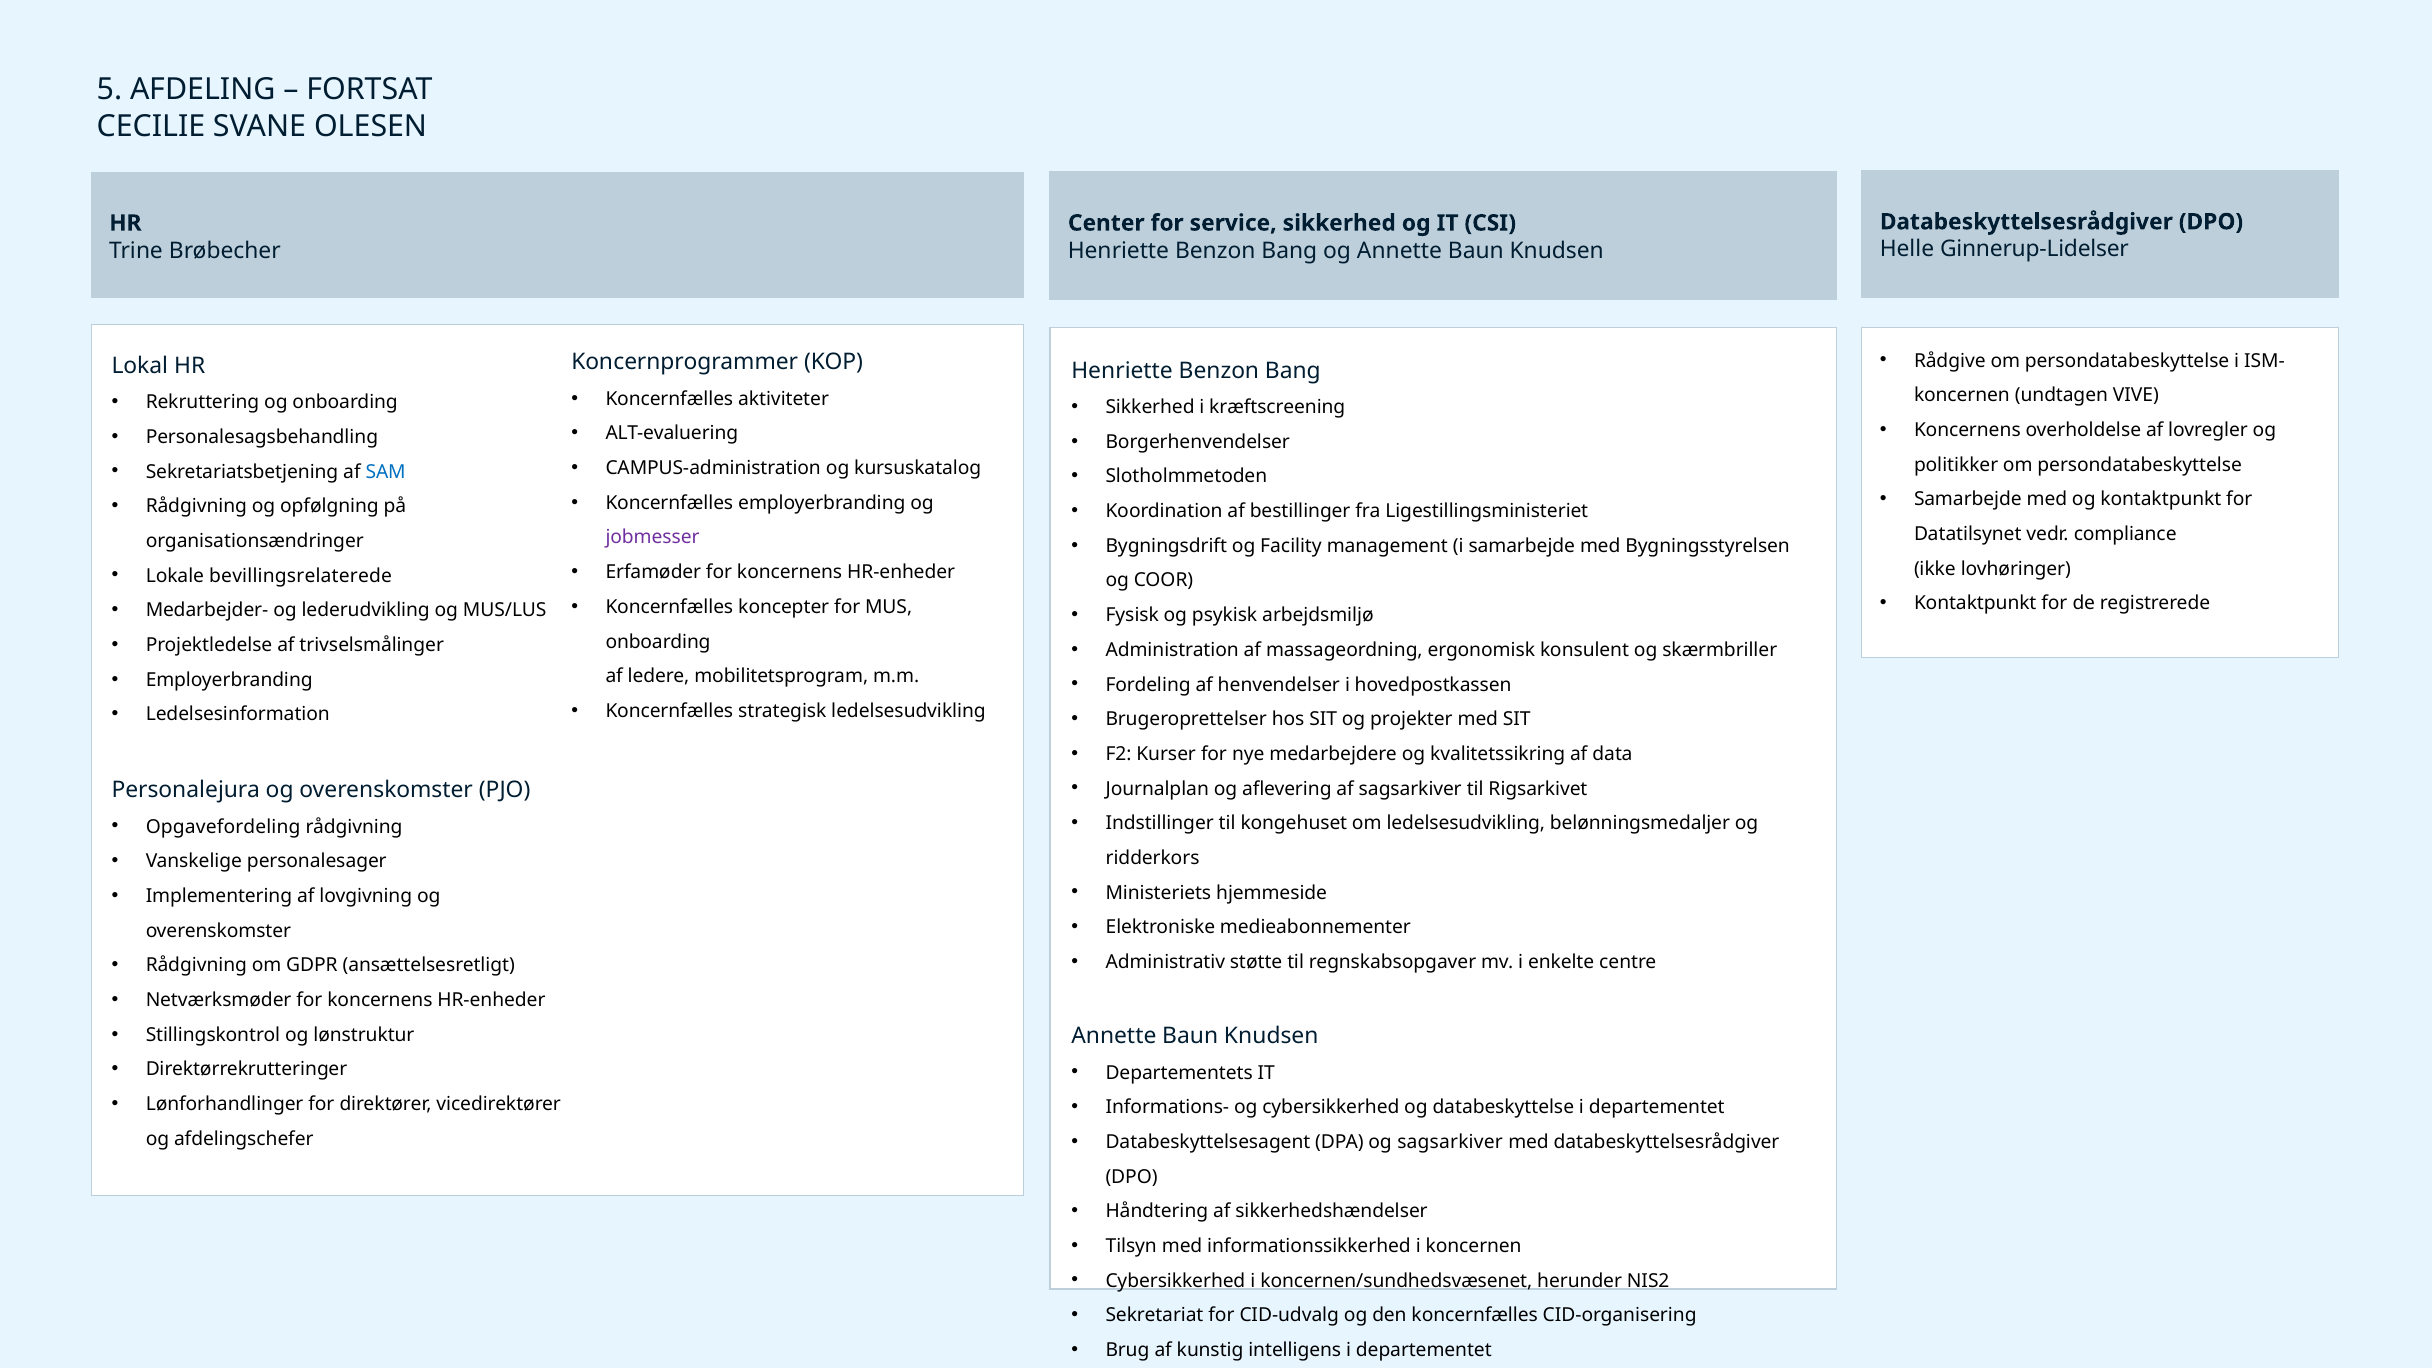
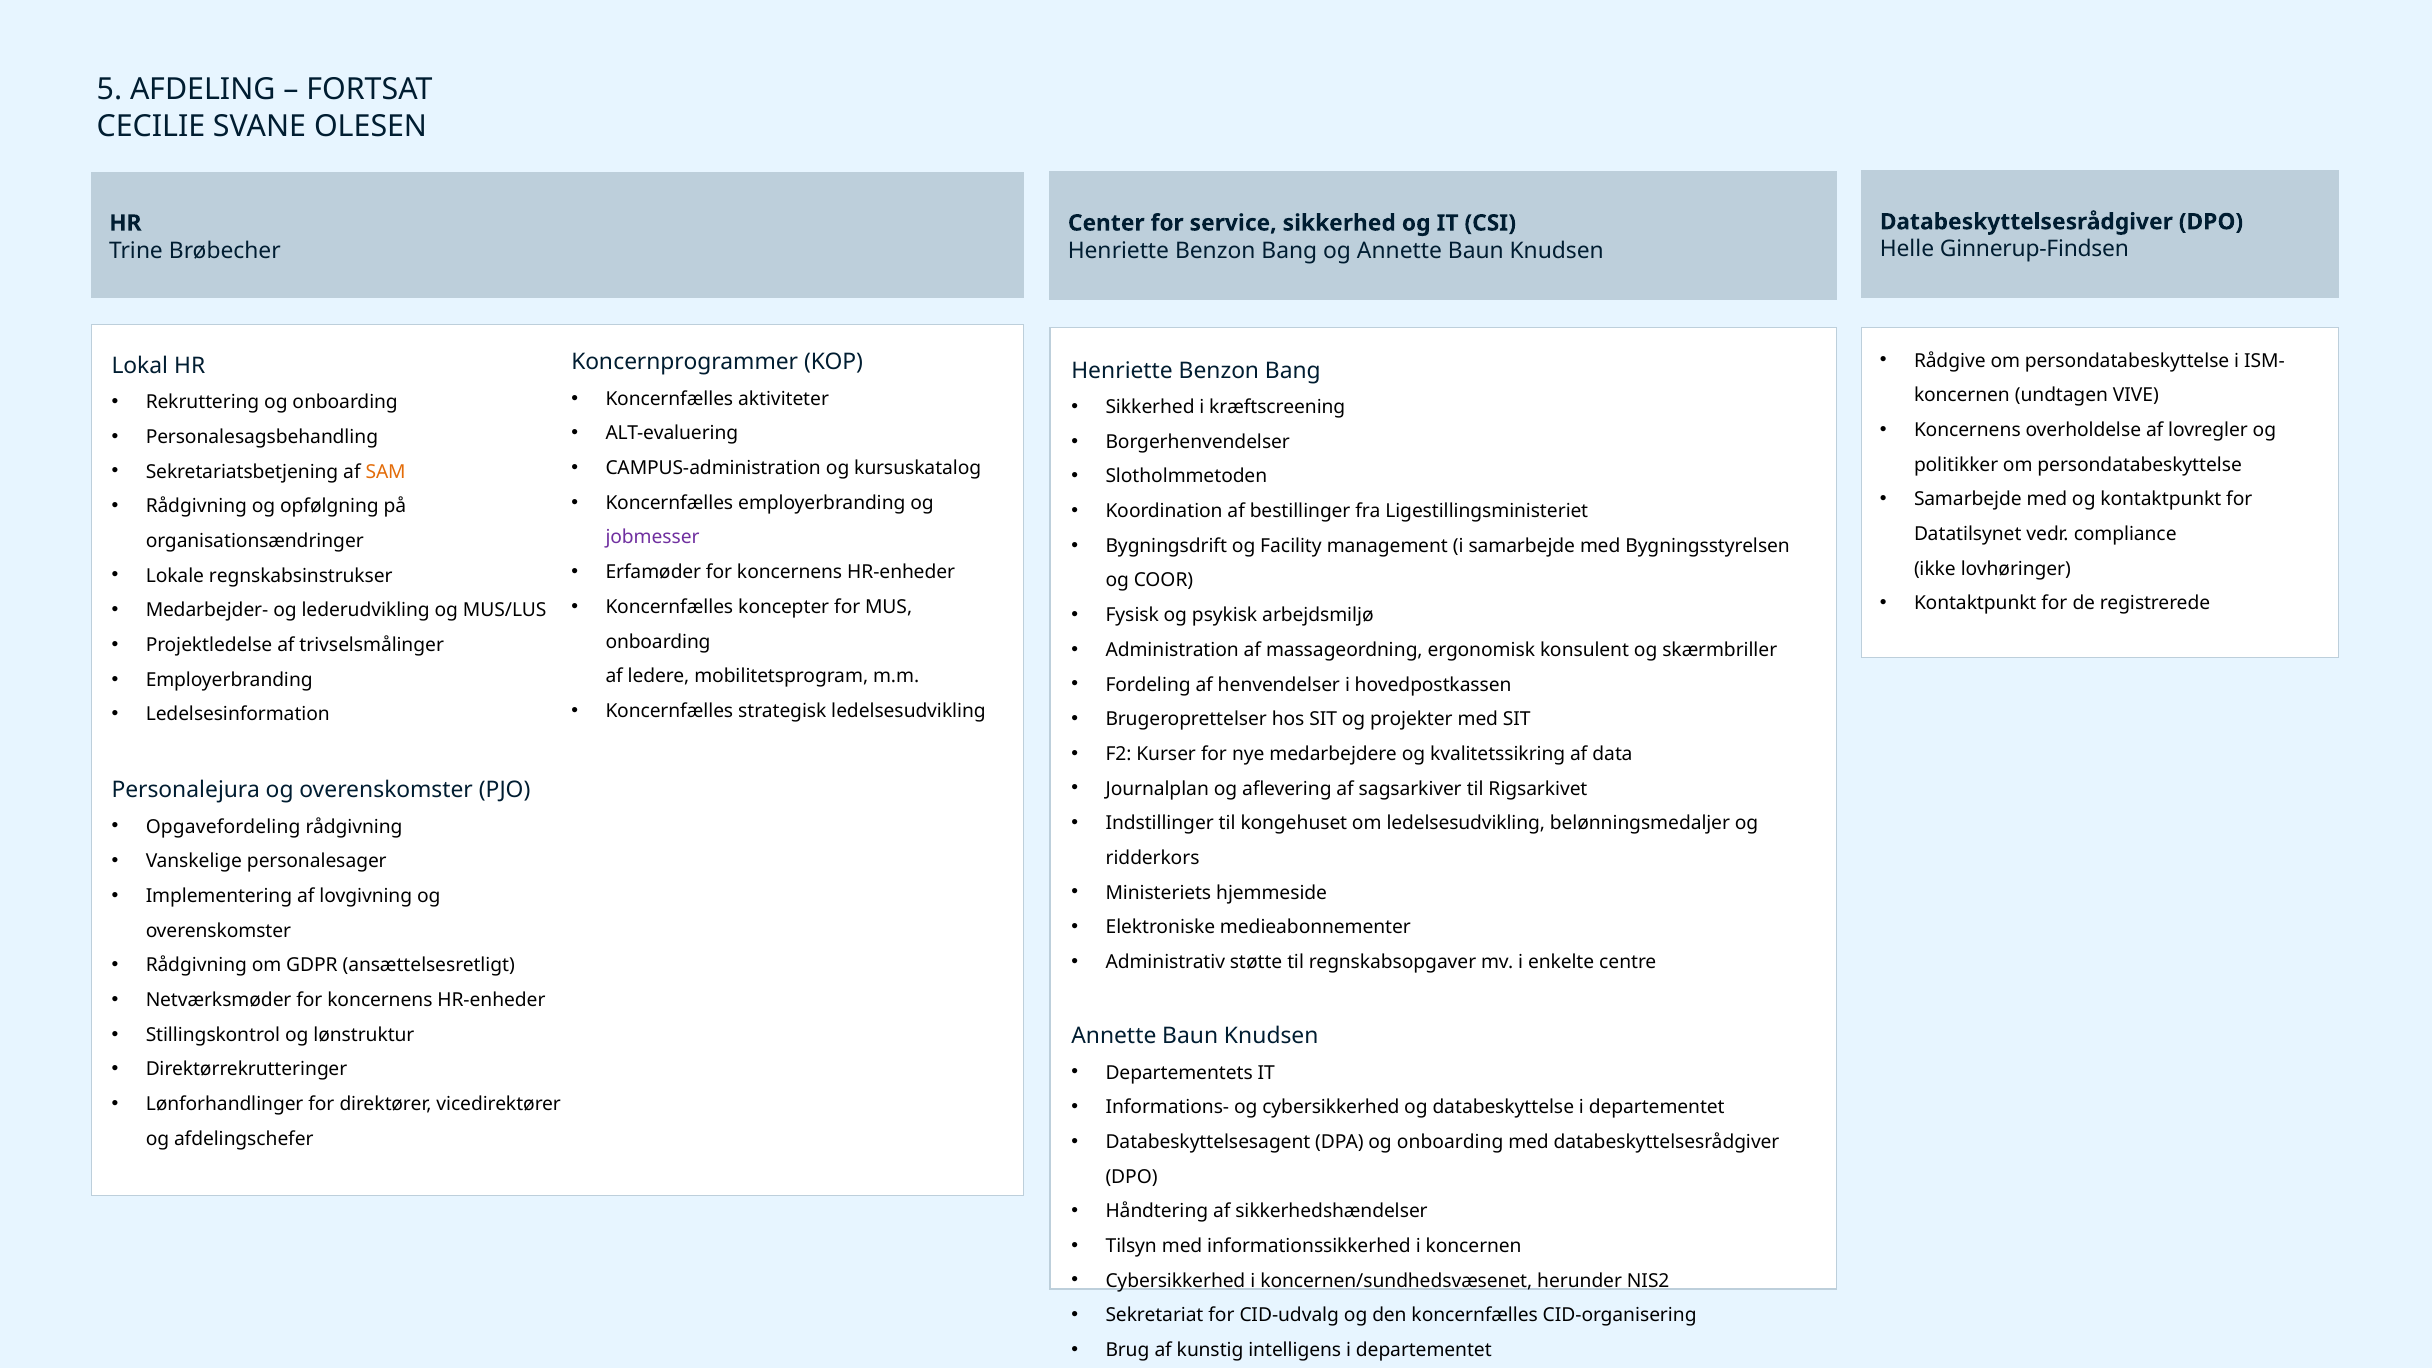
Ginnerup-Lidelser: Ginnerup-Lidelser -> Ginnerup-Findsen (2034, 249)
SAM colour: blue -> orange (386, 472)
bevillingsrelaterede: bevillingsrelaterede -> regnskabsinstrukser (301, 576)
DPA og sagsarkiver: sagsarkiver -> onboarding (1450, 1142)
